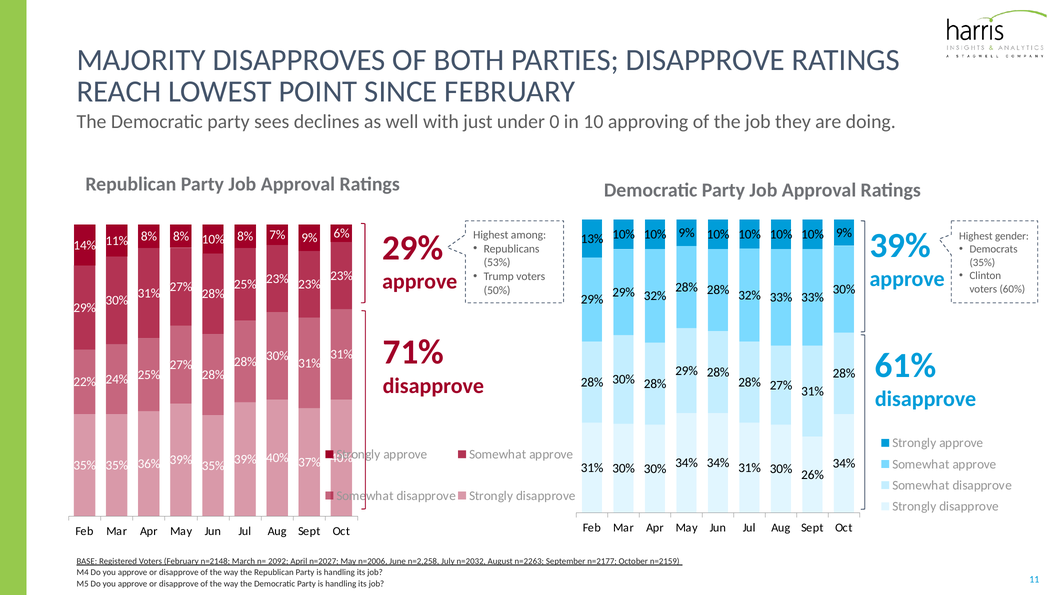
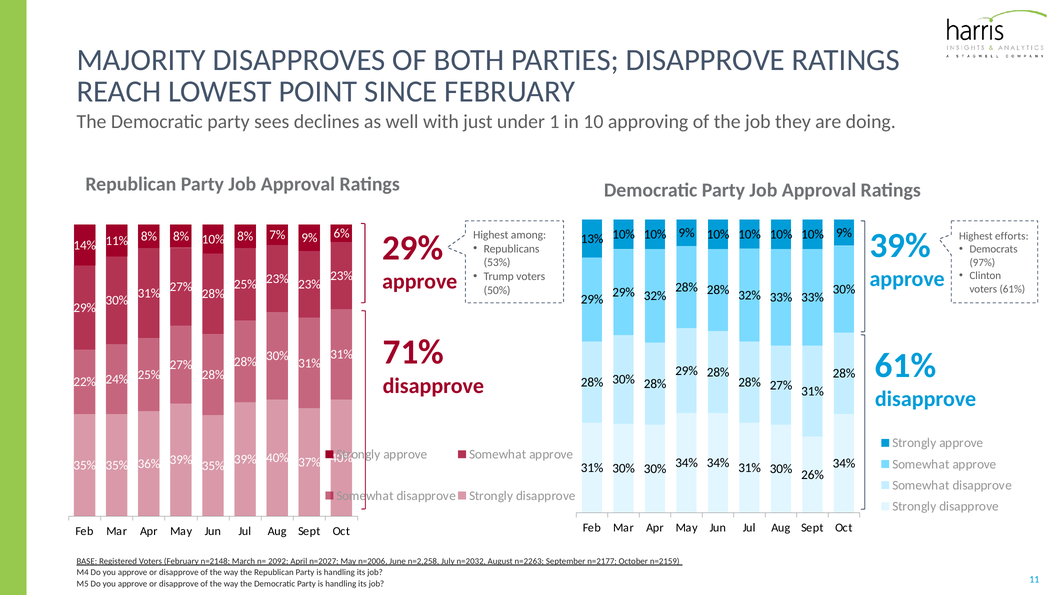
0: 0 -> 1 (554, 121)
gender: gender -> efforts (1012, 236)
35%: 35% -> 97% (982, 262)
voters 60%: 60% -> 61% (1012, 289)
